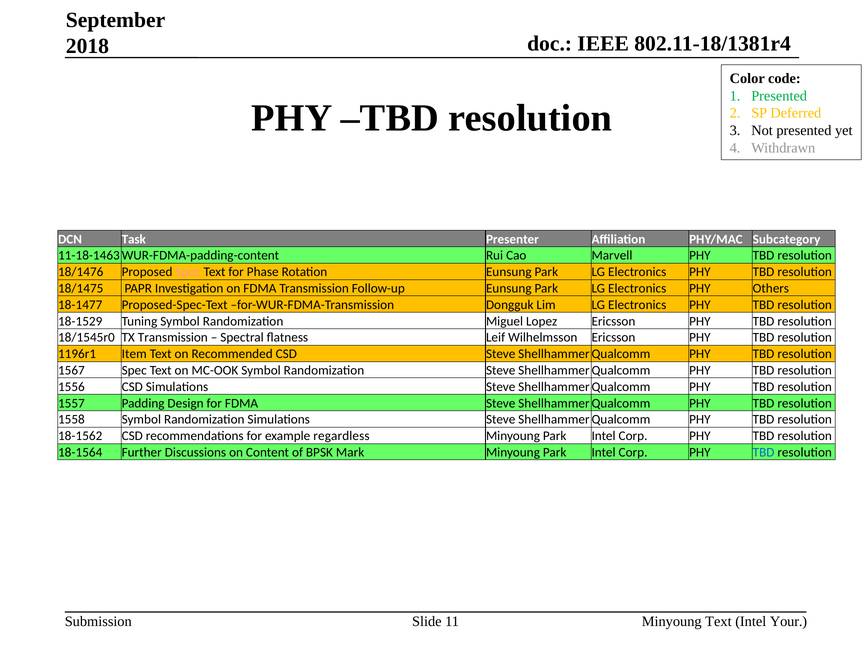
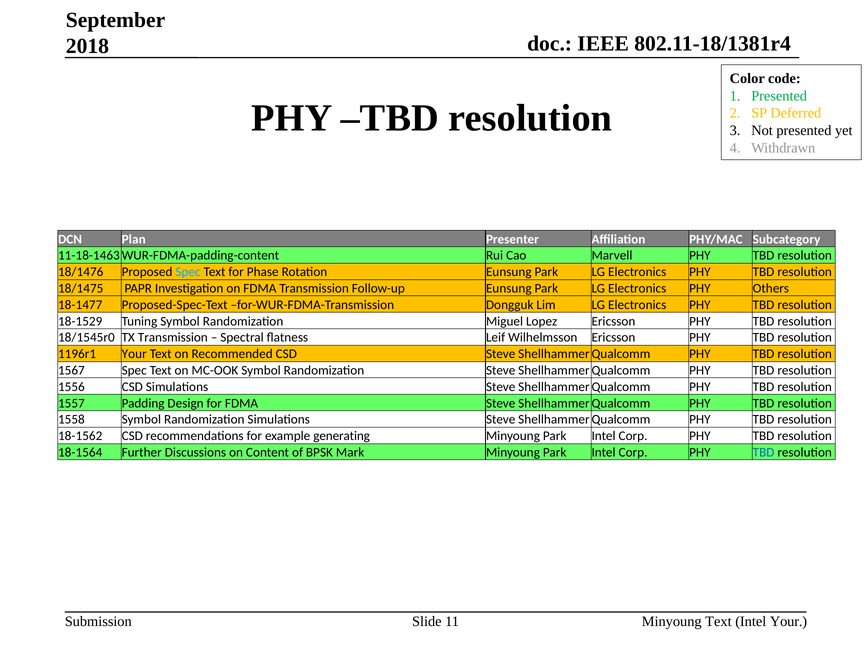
Task: Task -> Plan (134, 239)
Spec colour: pink -> light blue (188, 272)
1196r1 Item: Item -> Your (134, 354)
regardless: regardless -> generating (342, 436)
